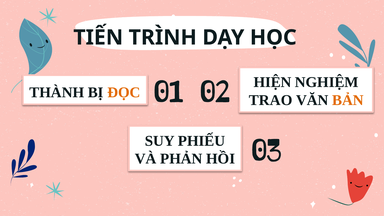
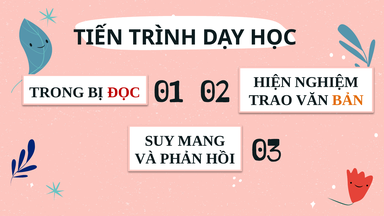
THÀNH: THÀNH -> TRONG (57, 93)
ĐỌC colour: orange -> red (124, 93)
PHIẾU: PHIẾU -> MANG (202, 141)
